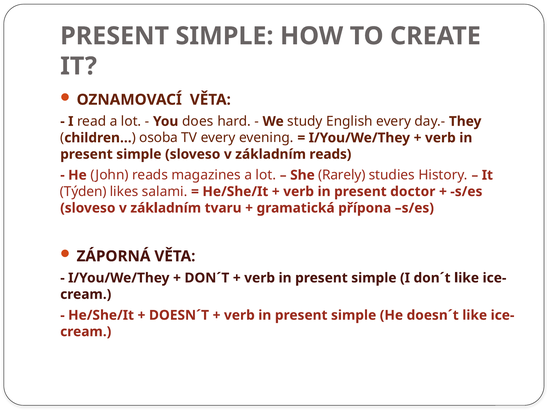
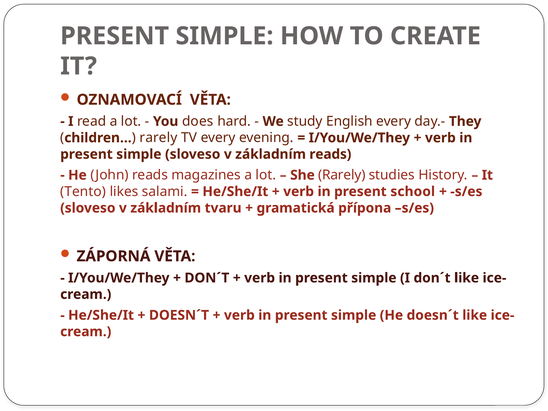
osoba: osoba -> rarely (159, 138)
Týden: Týden -> Tento (83, 192)
doctor: doctor -> school (413, 192)
